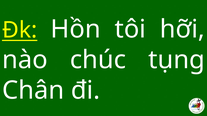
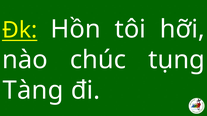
Chân: Chân -> Tàng (33, 91)
